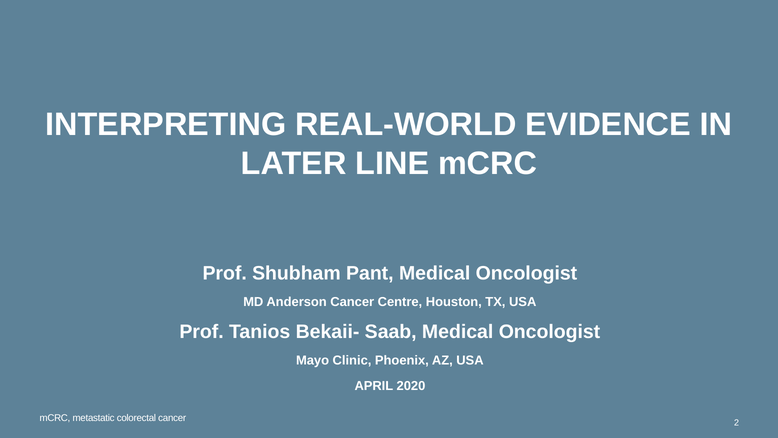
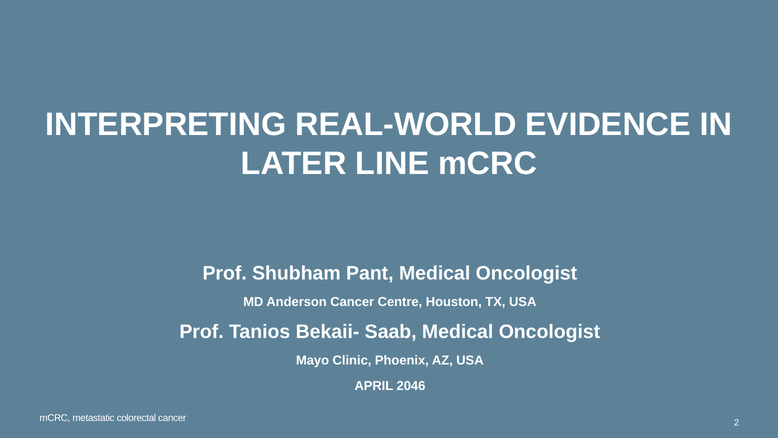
2020: 2020 -> 2046 (411, 385)
